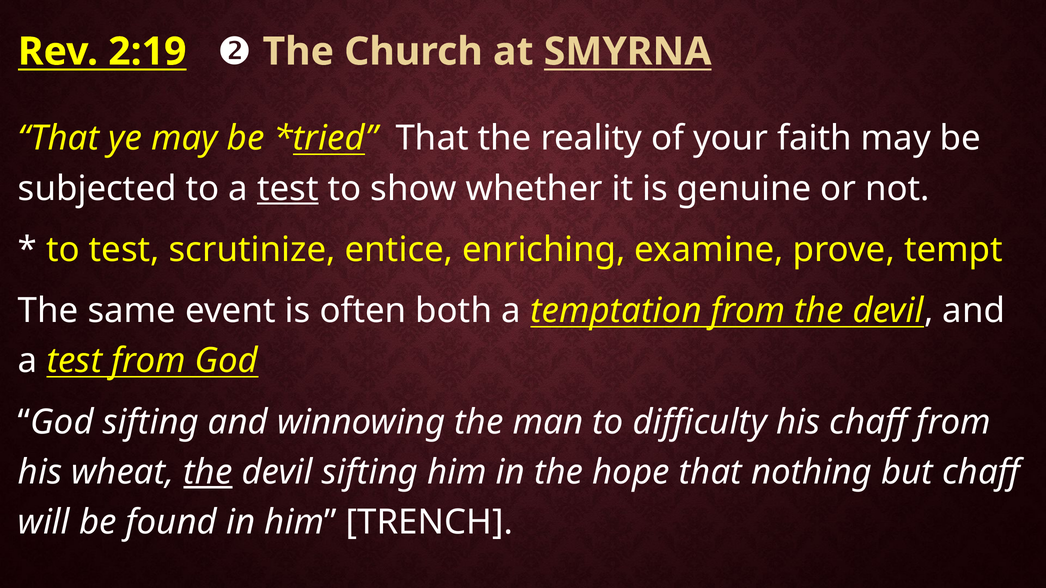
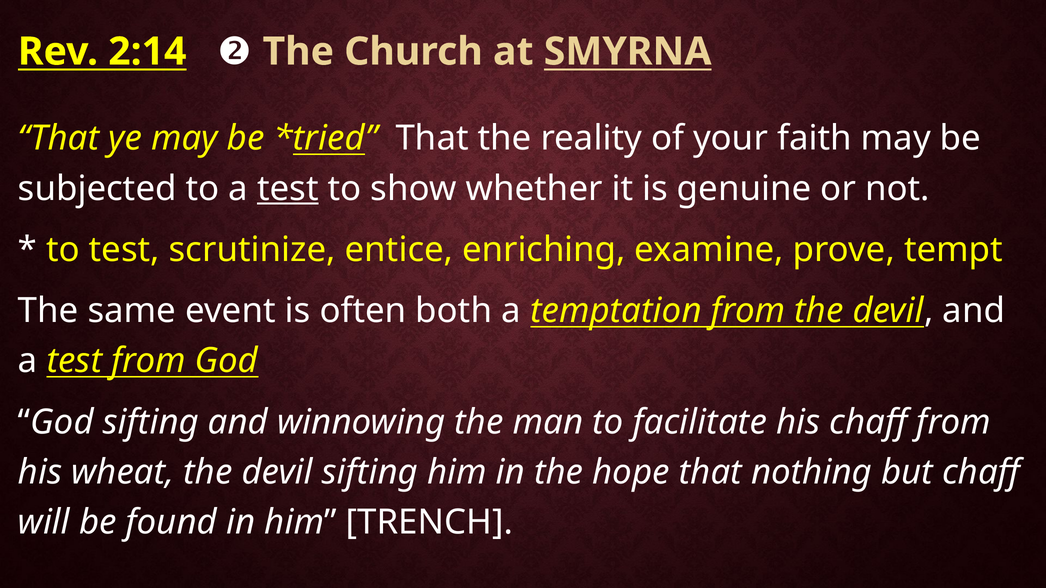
2:19: 2:19 -> 2:14 (147, 52)
difficulty: difficulty -> facilitate (700, 422)
the underline: present -> none (208, 473)
